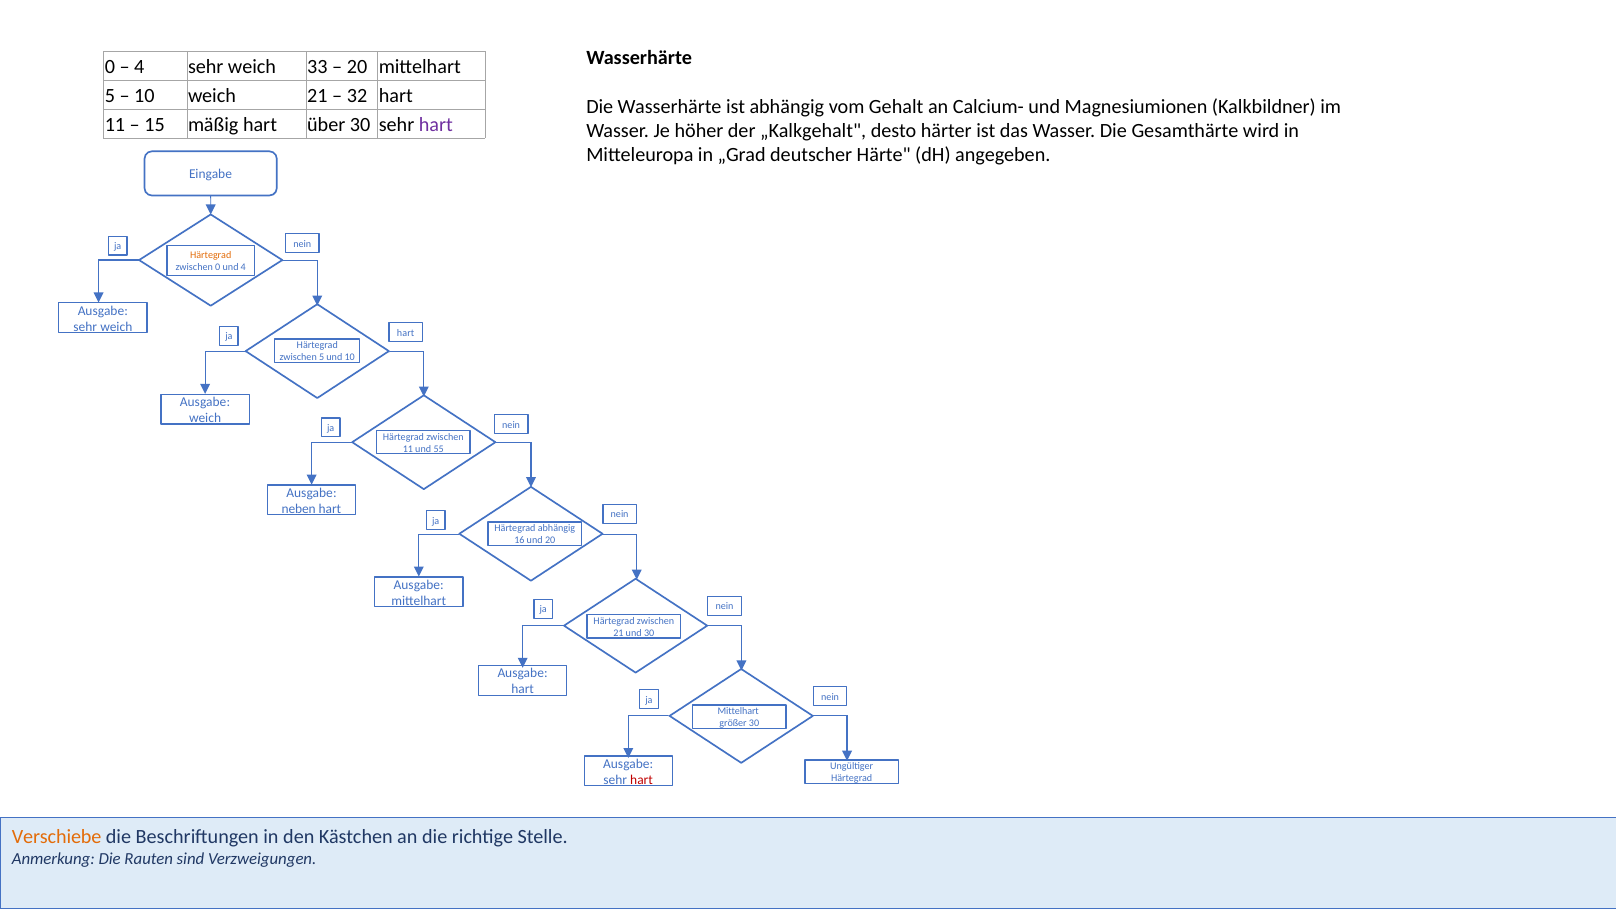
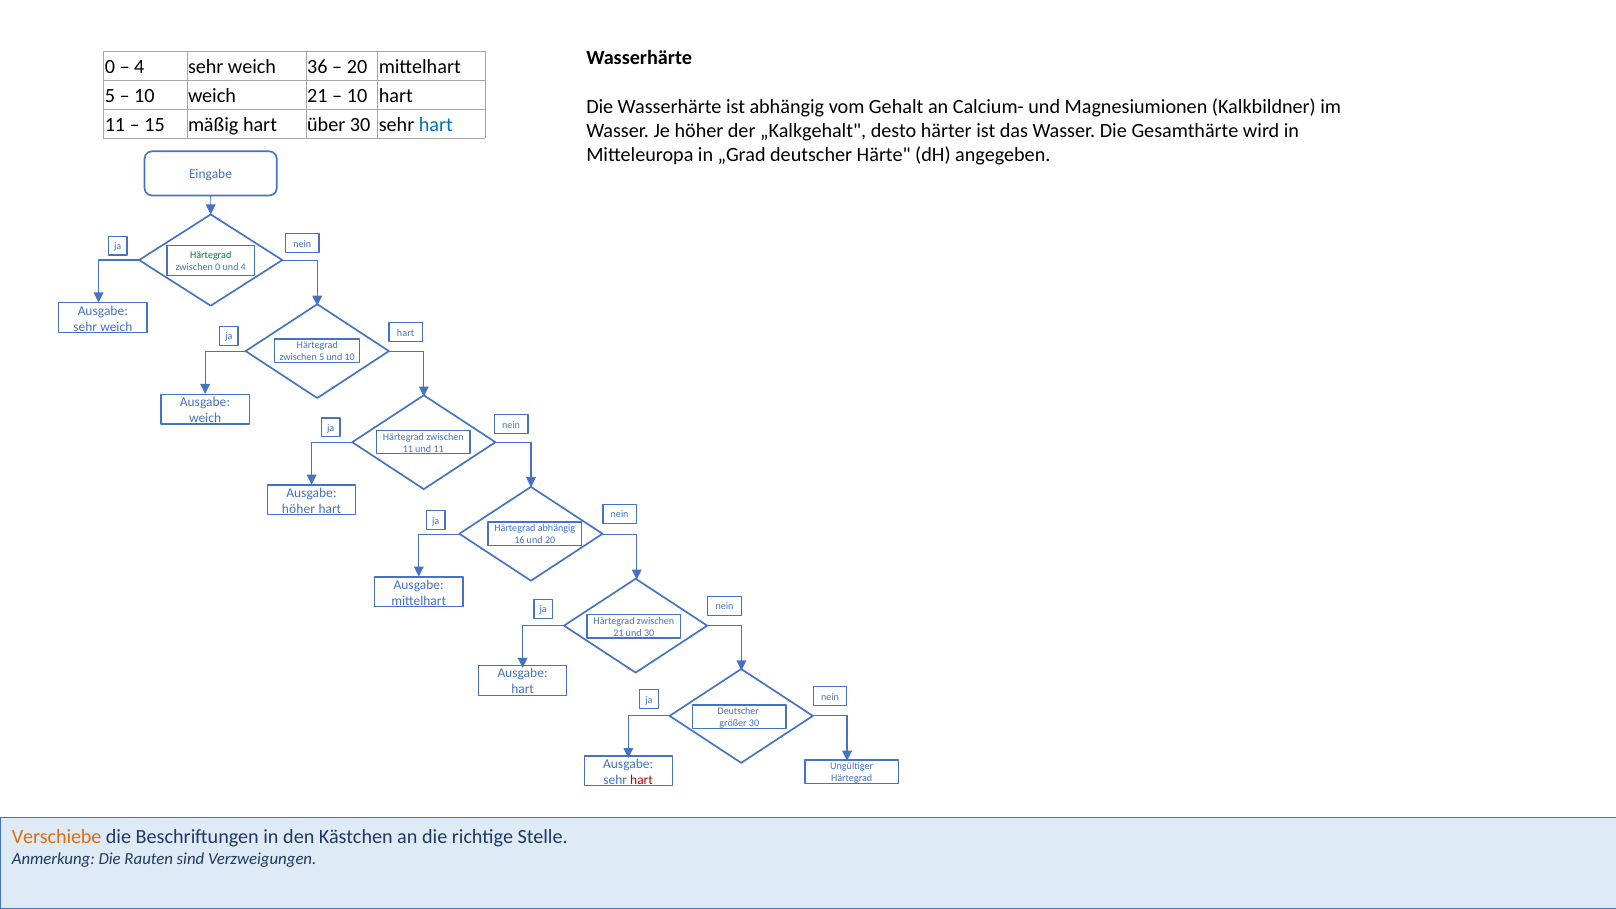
33: 33 -> 36 (317, 67)
32: 32 -> 10 (357, 96)
hart colour: purple -> blue (436, 125)
Härtegrad colour: orange -> green (211, 255)
und 55: 55 -> 11 (439, 449)
neben: neben -> höher (298, 509)
Mittelhart: Mittelhart -> Deutscher (738, 711)
